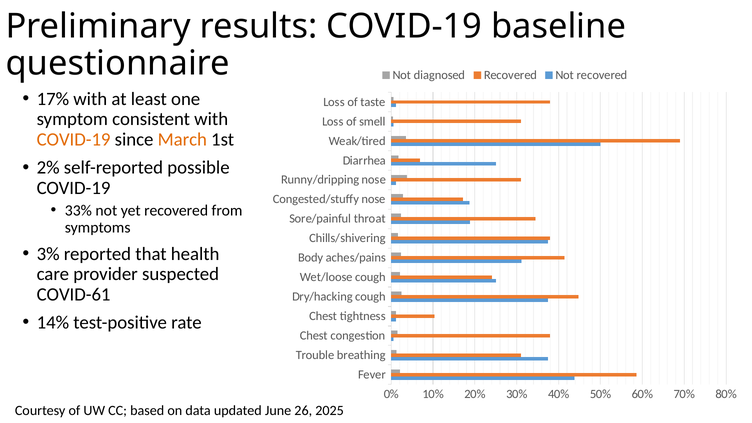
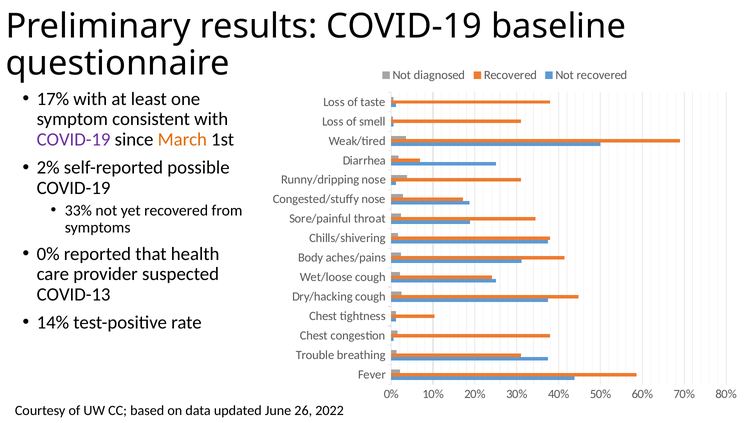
COVID-19 colour: orange -> purple (74, 139)
3%: 3% -> 0% (48, 254)
COVID-61: COVID-61 -> COVID-13 (74, 294)
2025: 2025 -> 2022 (330, 411)
